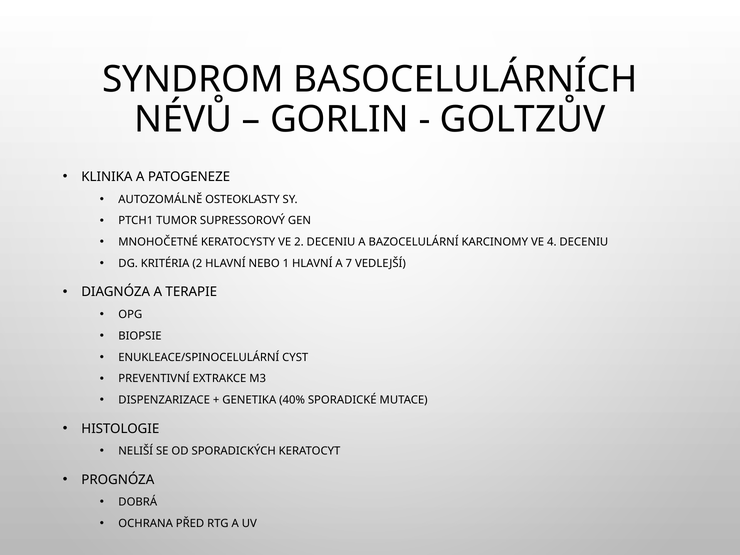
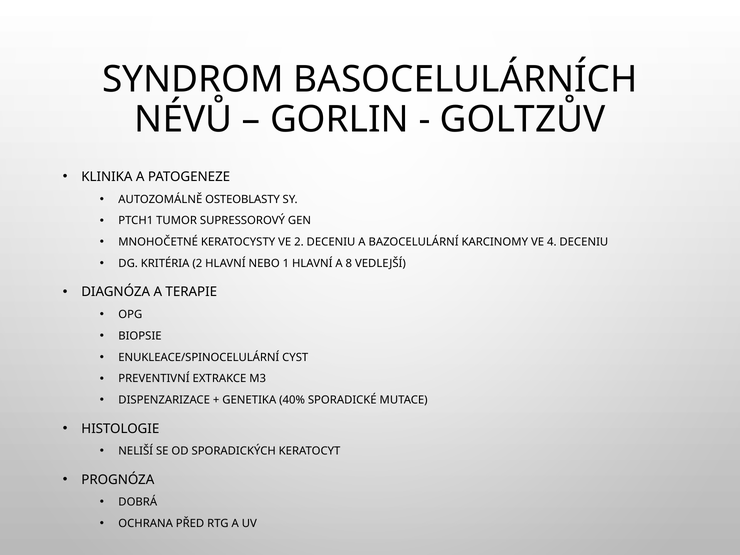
OSTEOKLASTY: OSTEOKLASTY -> OSTEOBLASTY (243, 199)
7: 7 -> 8 (349, 264)
